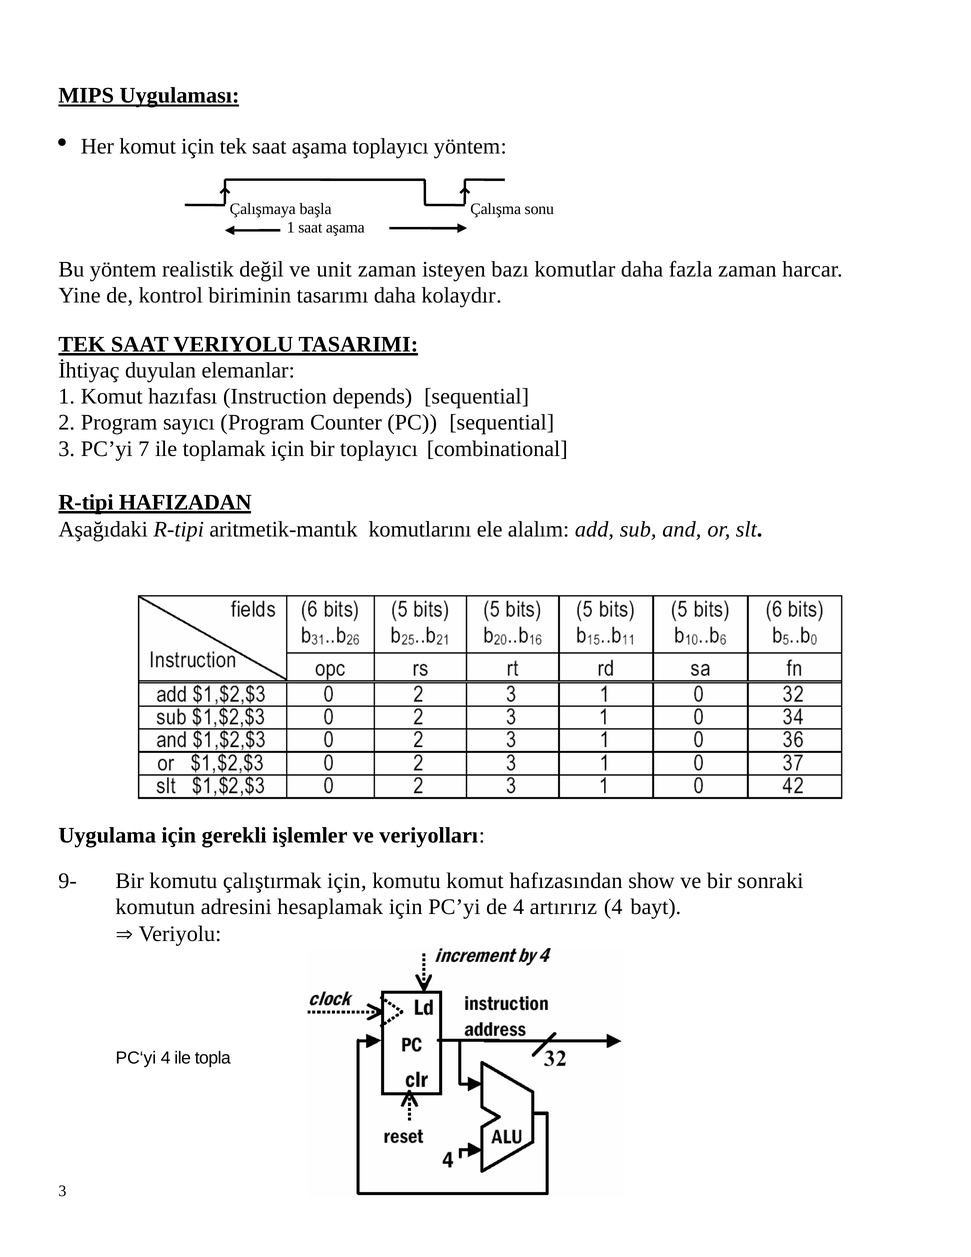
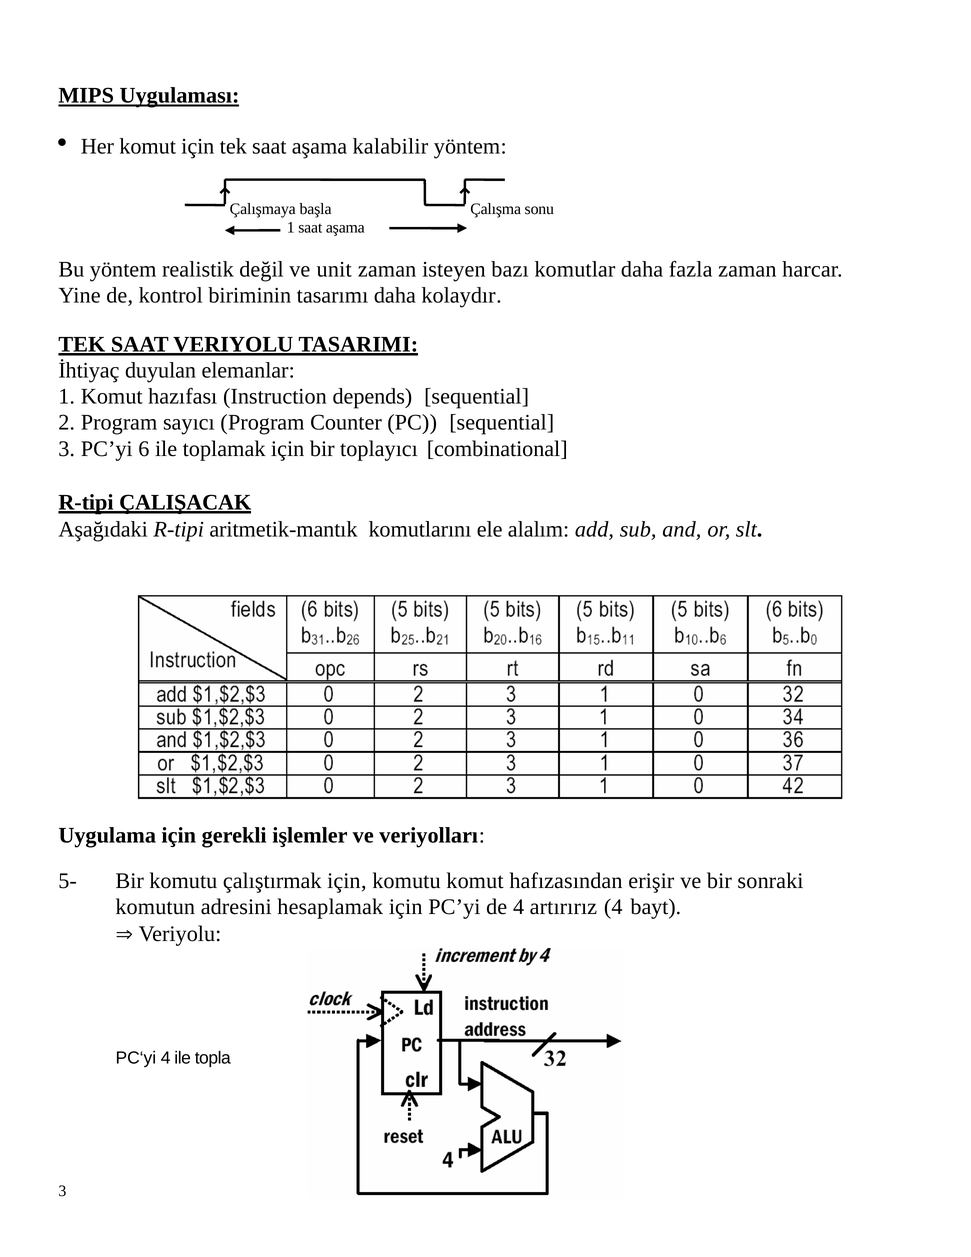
aşama toplayıcı: toplayıcı -> kalabilir (390, 147)
7: 7 -> 6 (144, 449)
HAFIZADAN: HAFIZADAN -> ÇALIŞACAK (185, 502)
9-: 9- -> 5- (68, 881)
show: show -> erişir (651, 881)
